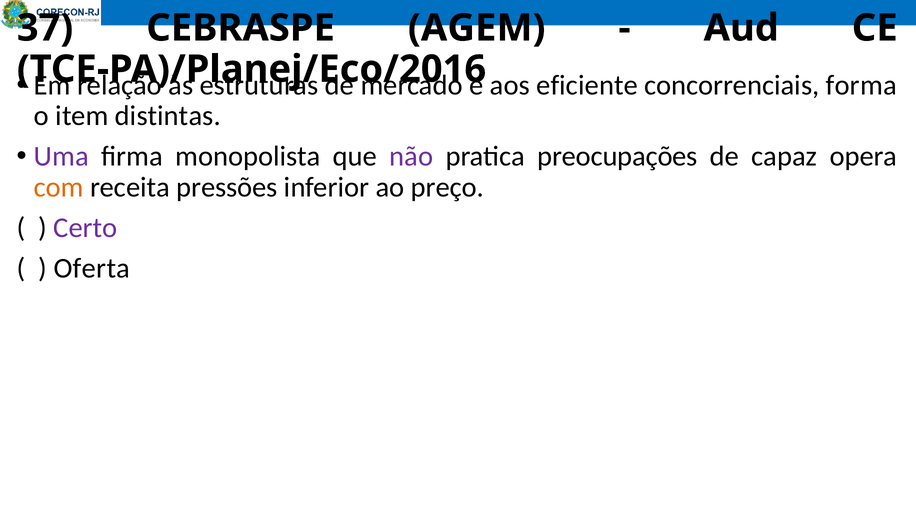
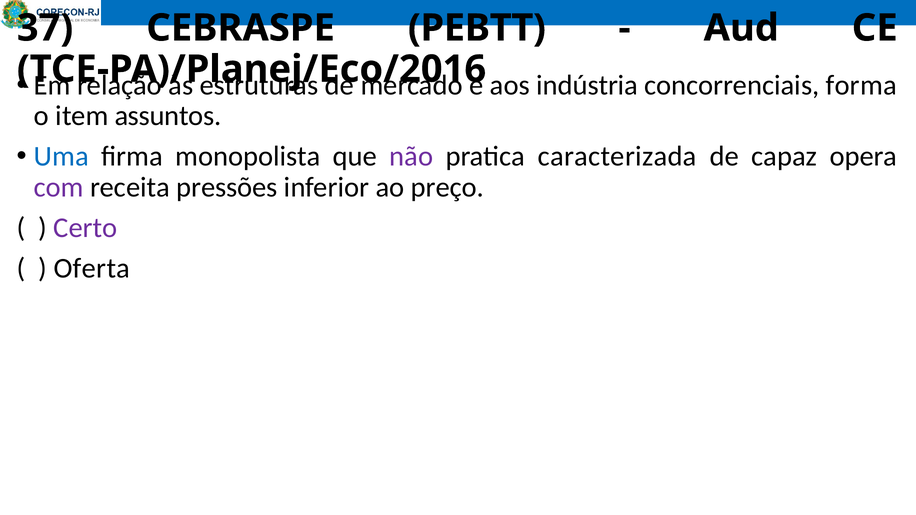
AGEM: AGEM -> PEBTT (477, 28)
eficiente: eficiente -> indústria (587, 85)
distintas: distintas -> assuntos (168, 116)
Uma colour: purple -> blue (61, 157)
preocupações: preocupações -> caracterizada (617, 157)
com colour: orange -> purple (59, 187)
